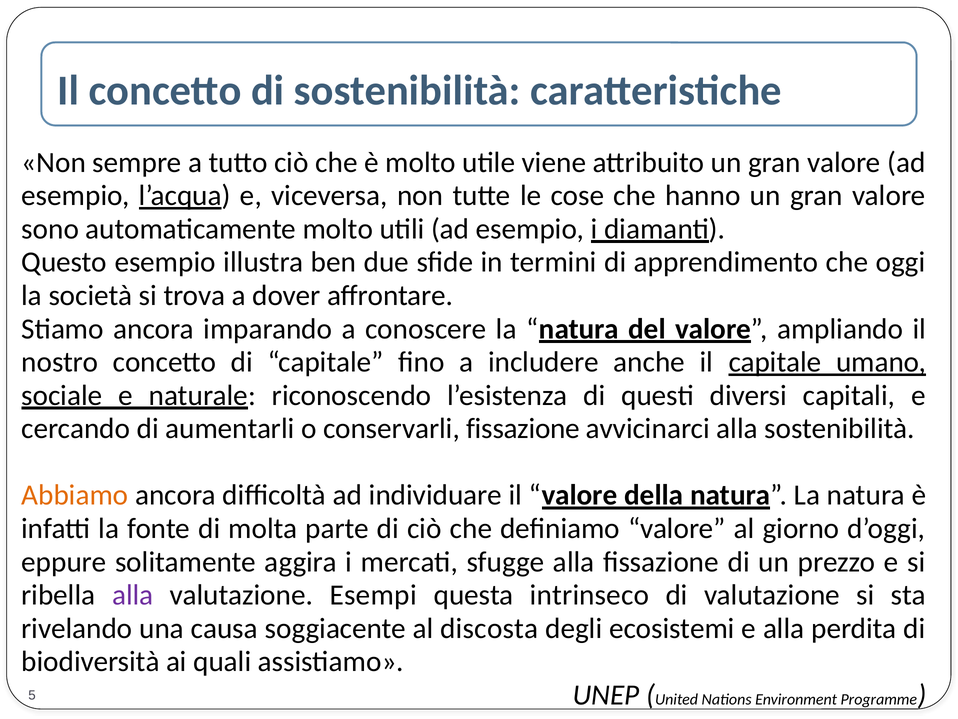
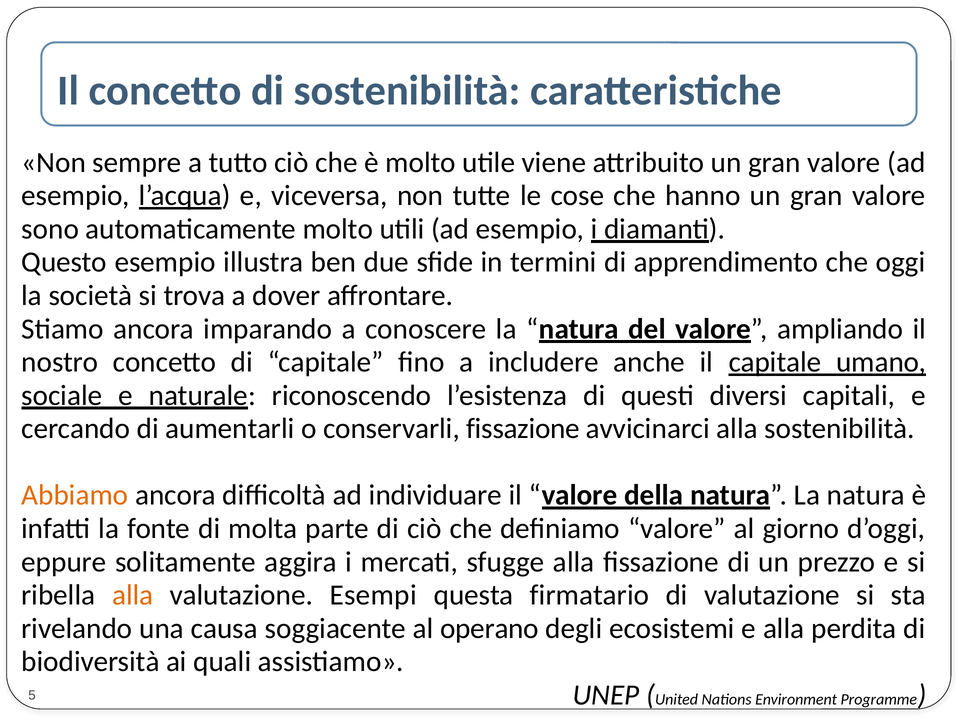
alla colour: purple -> orange (133, 595)
intrinseco: intrinseco -> firmatario (590, 595)
discosta: discosta -> operano (490, 628)
